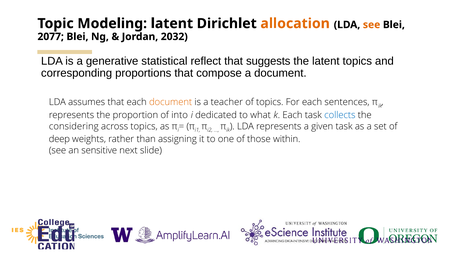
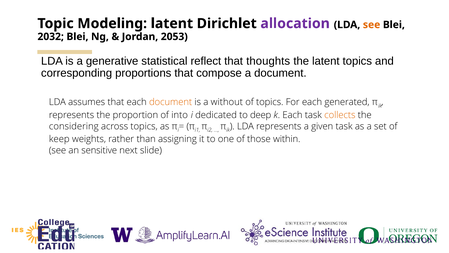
allocation colour: orange -> purple (295, 23)
2077: 2077 -> 2032 (51, 37)
2032: 2032 -> 2053 (174, 37)
suggests: suggests -> thoughts (268, 61)
teacher: teacher -> without (227, 102)
sentences: sentences -> generated (347, 102)
what: what -> deep (261, 115)
collects colour: blue -> orange (340, 115)
deep: deep -> keep (59, 139)
